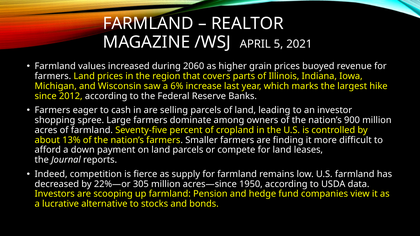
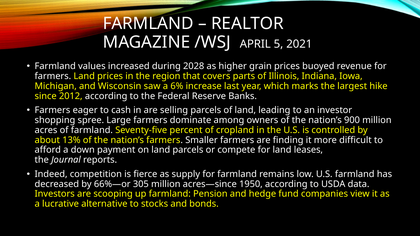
2060: 2060 -> 2028 (194, 66)
22%—or: 22%—or -> 66%—or (112, 184)
